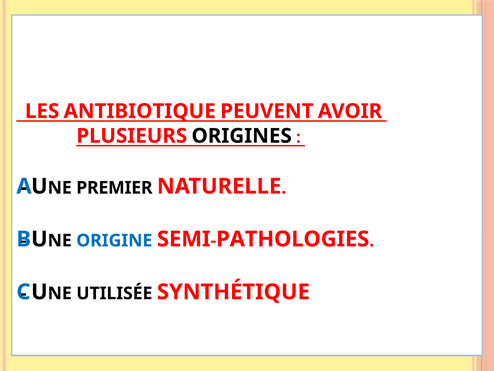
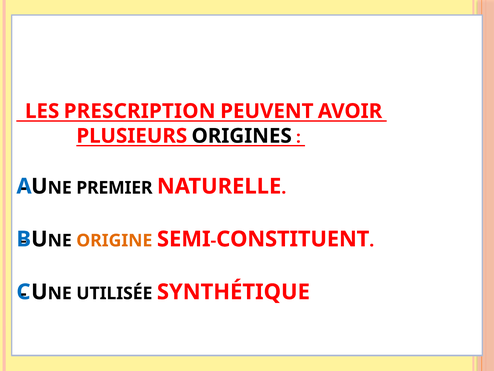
ANTIBIOTIQUE: ANTIBIOTIQUE -> PRESCRIPTION (140, 111)
ORIGINE colour: blue -> orange (114, 240)
PATHOLOGIES: PATHOLOGIES -> CONSTITUENT (293, 239)
